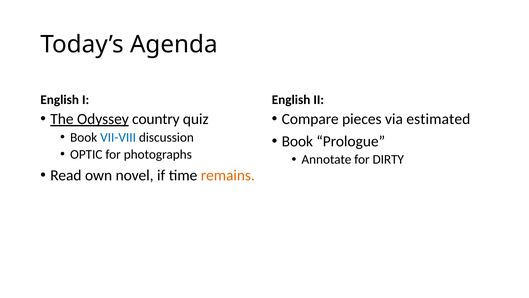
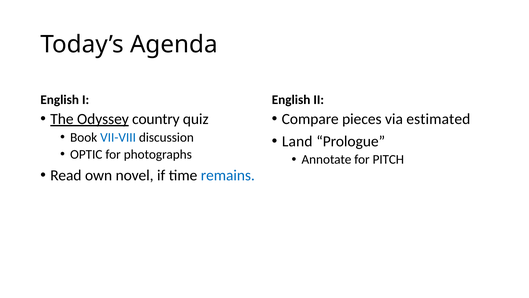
Book: Book -> Land (297, 141)
DIRTY: DIRTY -> PITCH (388, 159)
remains colour: orange -> blue (228, 175)
